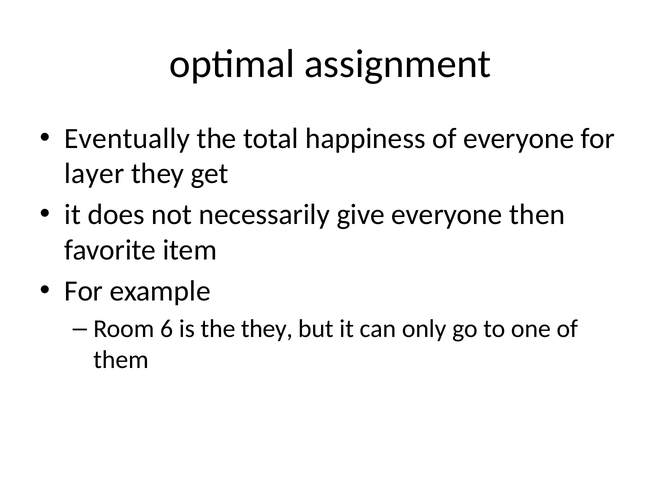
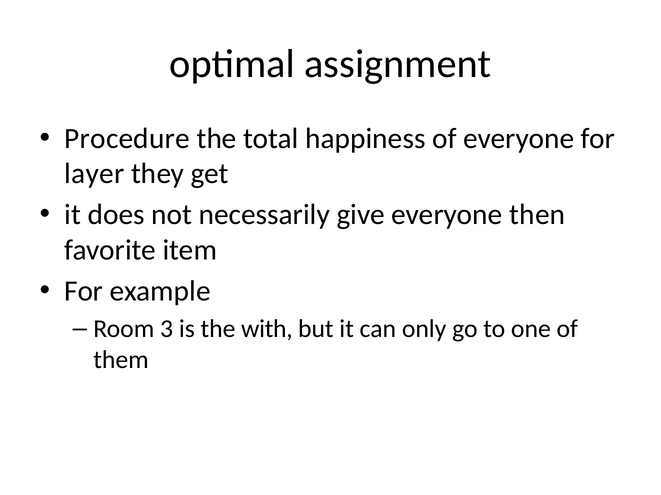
Eventually: Eventually -> Procedure (127, 139)
6: 6 -> 3 (167, 329)
the they: they -> with (267, 329)
